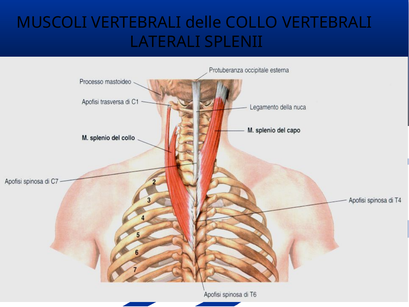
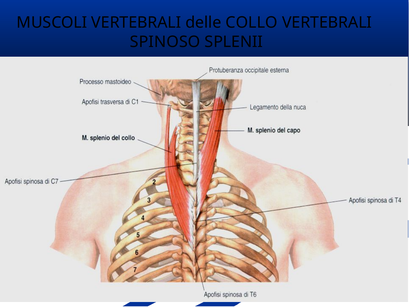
LATERALI: LATERALI -> SPINOSO (165, 42)
